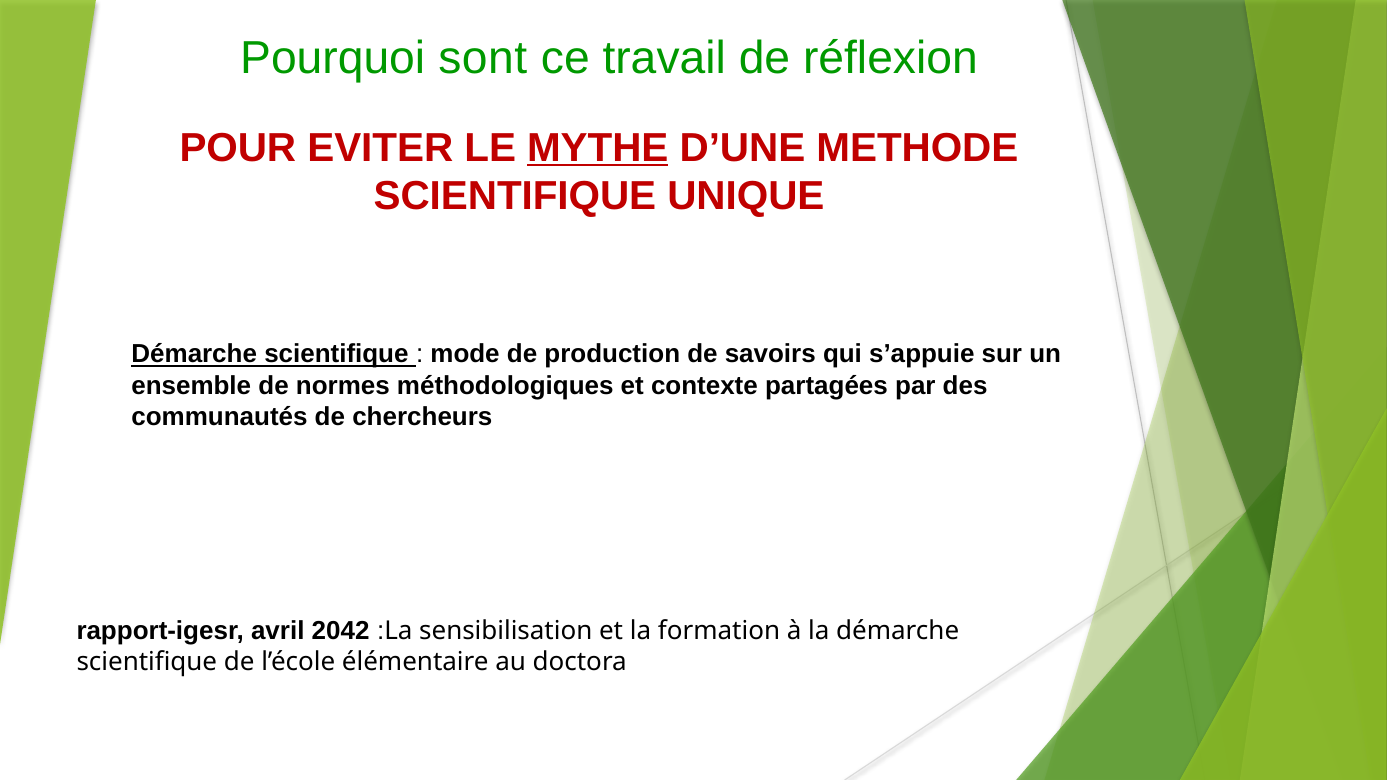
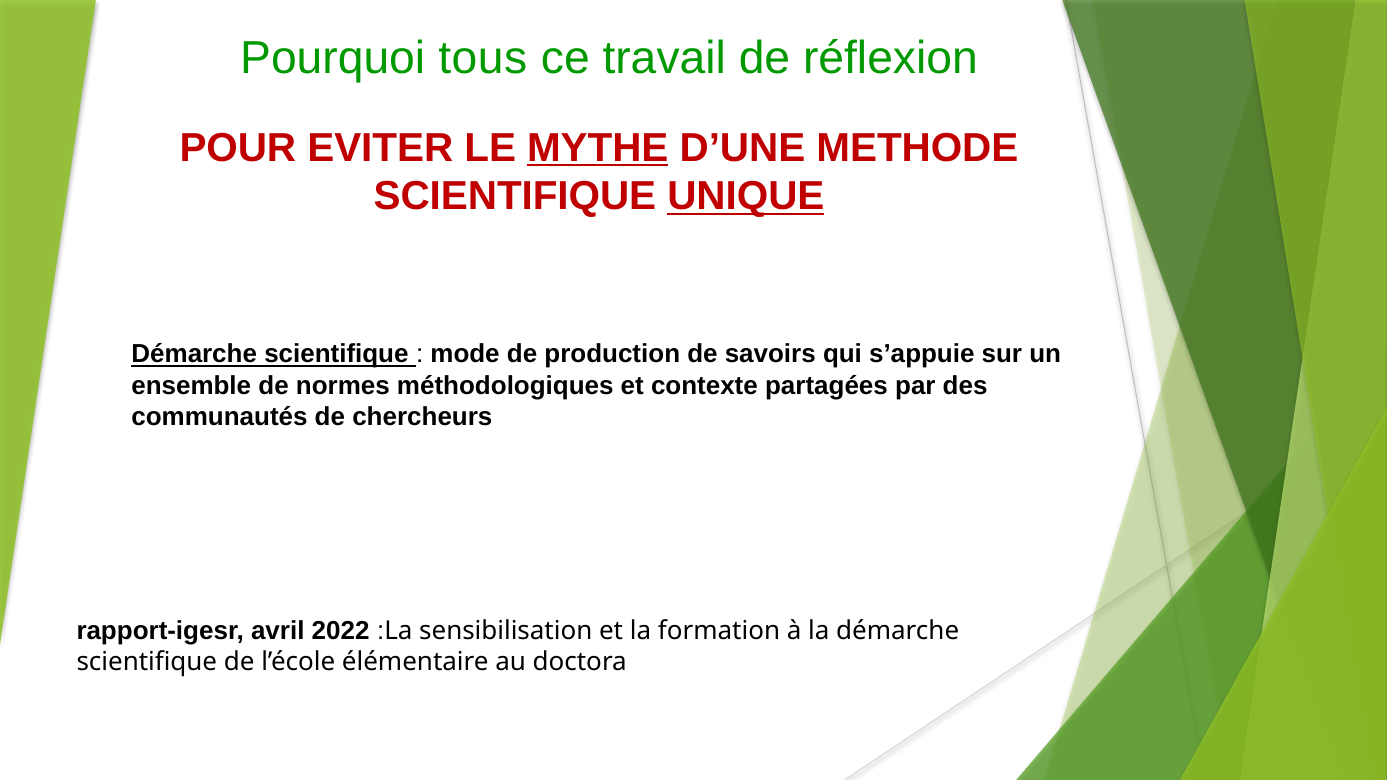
sont: sont -> tous (483, 58)
UNIQUE underline: none -> present (746, 196)
2042: 2042 -> 2022 (341, 631)
